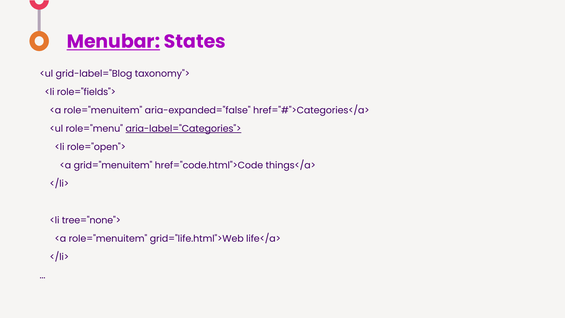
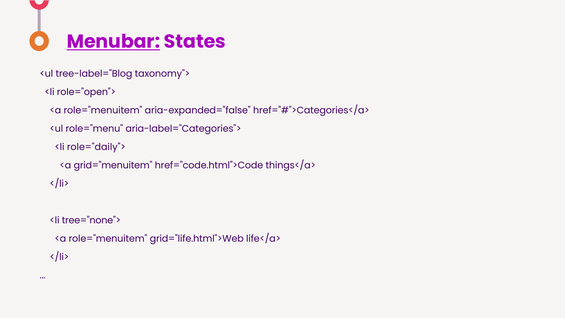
grid-label="Blog: grid-label="Blog -> tree-label="Blog (94, 74)
role="fields">: role="fields"> -> role="open"> (86, 92)
aria-label="Categories"> underline: present -> none (183, 129)
role="open">: role="open"> -> role="daily"> (96, 147)
